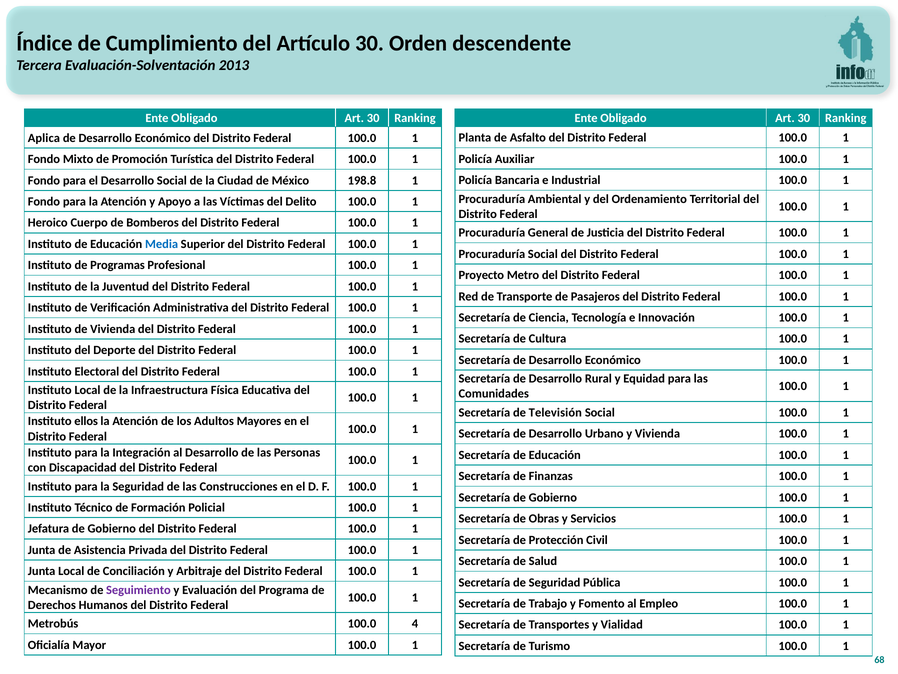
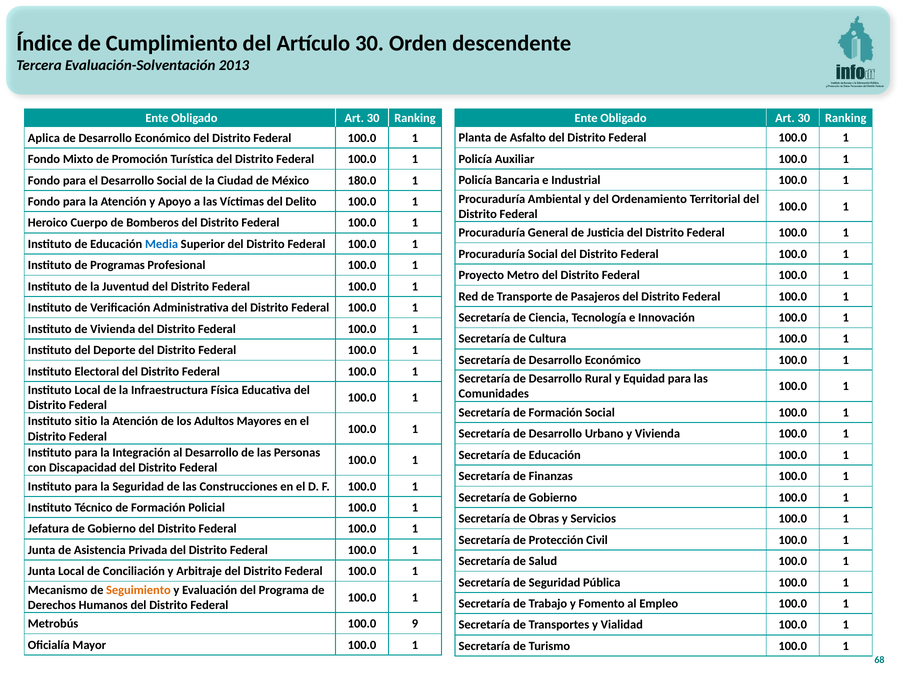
198.8: 198.8 -> 180.0 (362, 180)
Secretaría de Televisión: Televisión -> Formación (555, 412)
ellos: ellos -> sitio (86, 421)
Seguimiento colour: purple -> orange (138, 590)
4: 4 -> 9 (415, 623)
